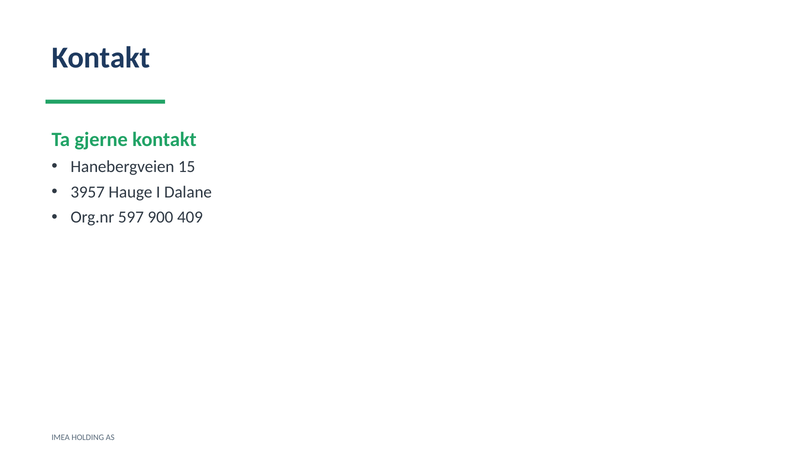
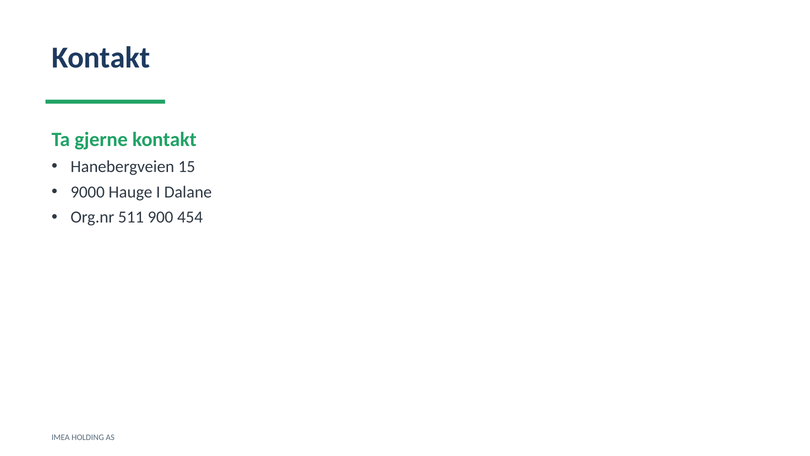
3957: 3957 -> 9000 (88, 192)
597: 597 -> 511 (131, 217)
409: 409 -> 454 (190, 217)
